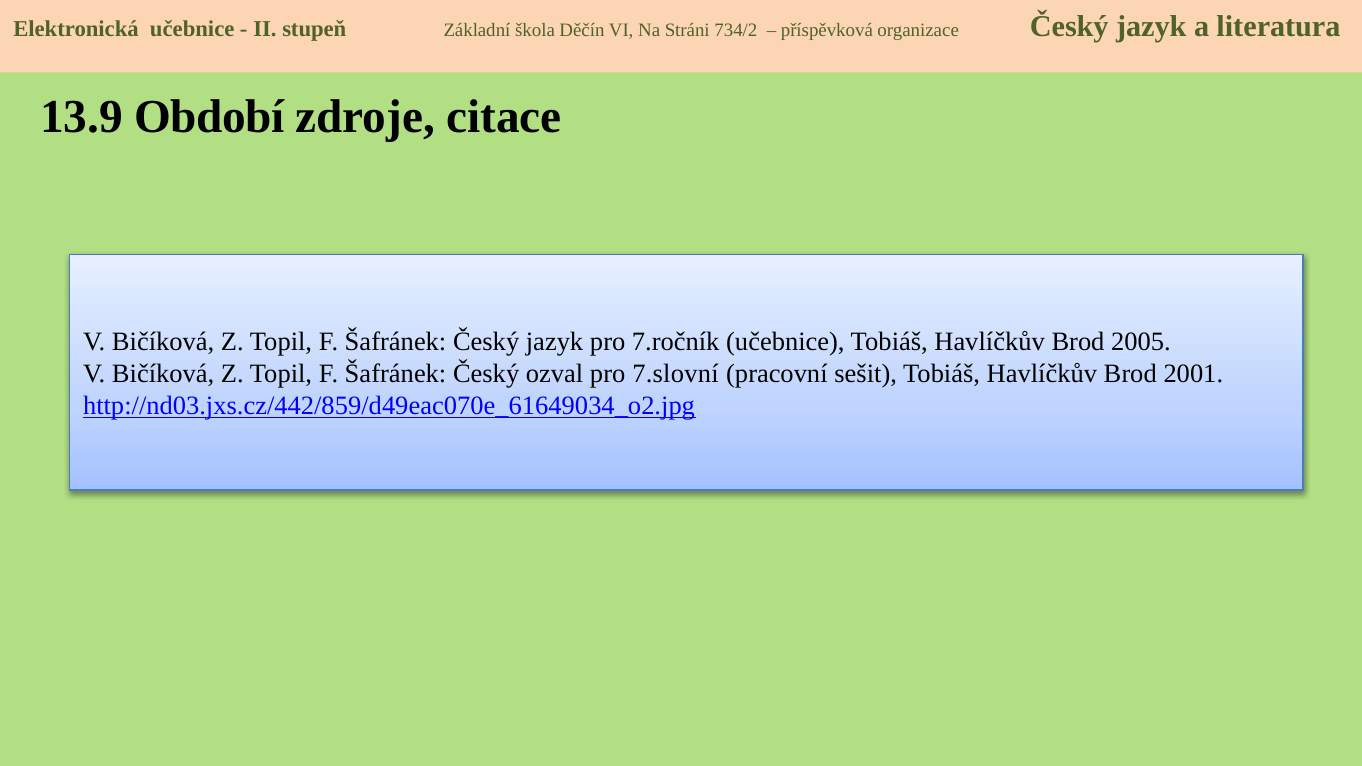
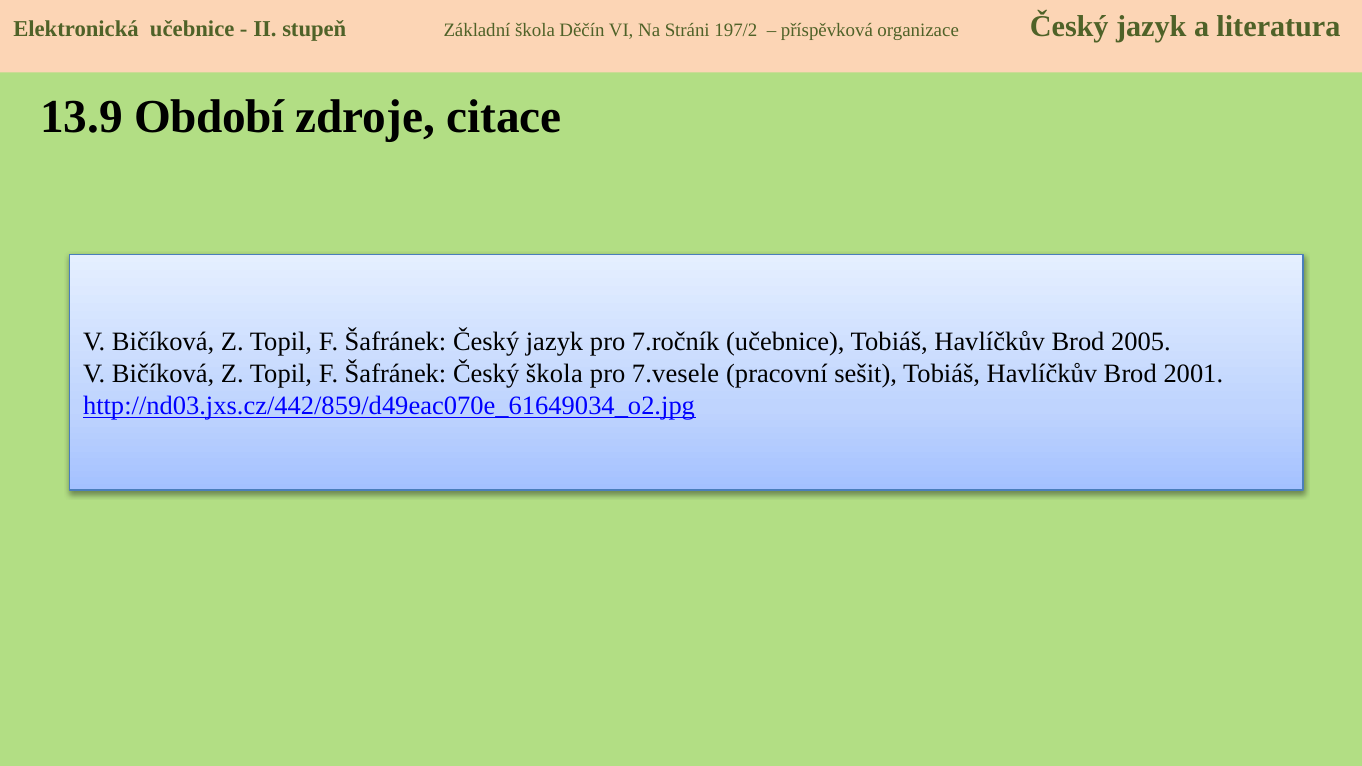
734/2: 734/2 -> 197/2 (736, 31)
Český ozval: ozval -> škola (554, 374)
7.slovní: 7.slovní -> 7.vesele (676, 374)
